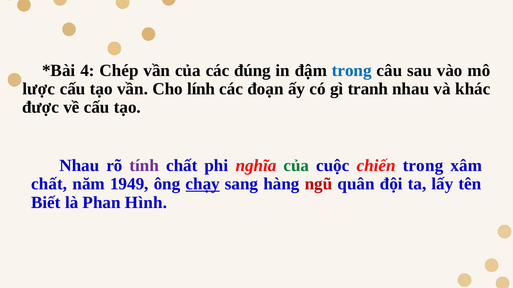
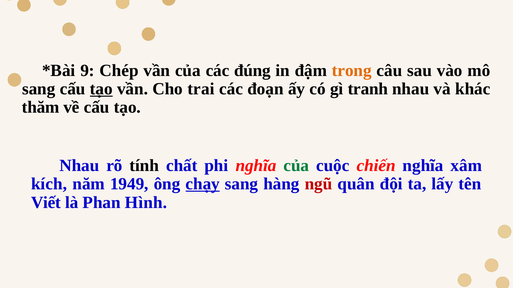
4: 4 -> 9 (87, 71)
trong colour: blue -> orange (352, 71)
lược: lược -> sang (39, 89)
tạo underline: none -> present (101, 89)
lính: lính -> trai (201, 89)
được: được -> thăm (41, 108)
tính colour: purple -> black (144, 166)
chiến trong: trong -> nghĩa (423, 166)
chất: chất -> kích (49, 184)
Biết: Biết -> Viết (46, 203)
